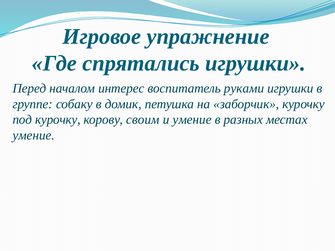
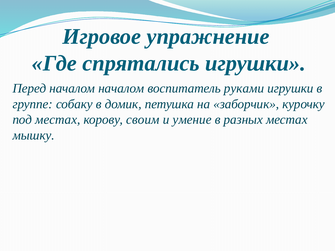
началом интерес: интерес -> началом (121, 89)
под курочку: курочку -> местах (58, 120)
умение: умение -> мышку (34, 135)
